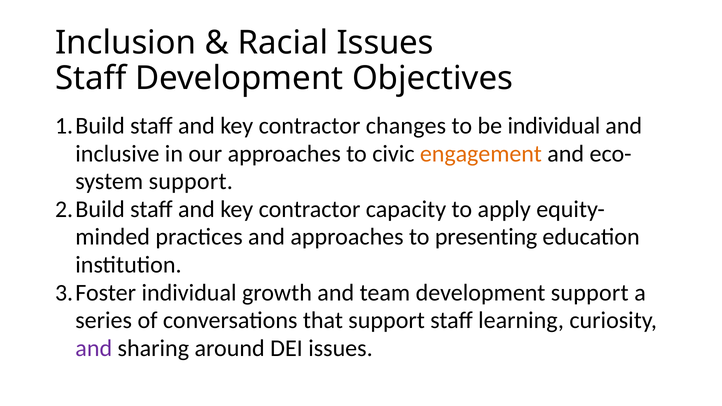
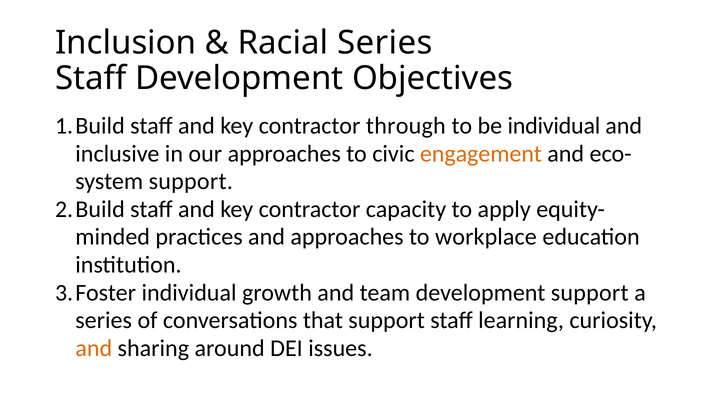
Racial Issues: Issues -> Series (385, 43)
changes: changes -> through (406, 126)
presenting: presenting -> workplace (486, 237)
and colour: purple -> orange (94, 348)
